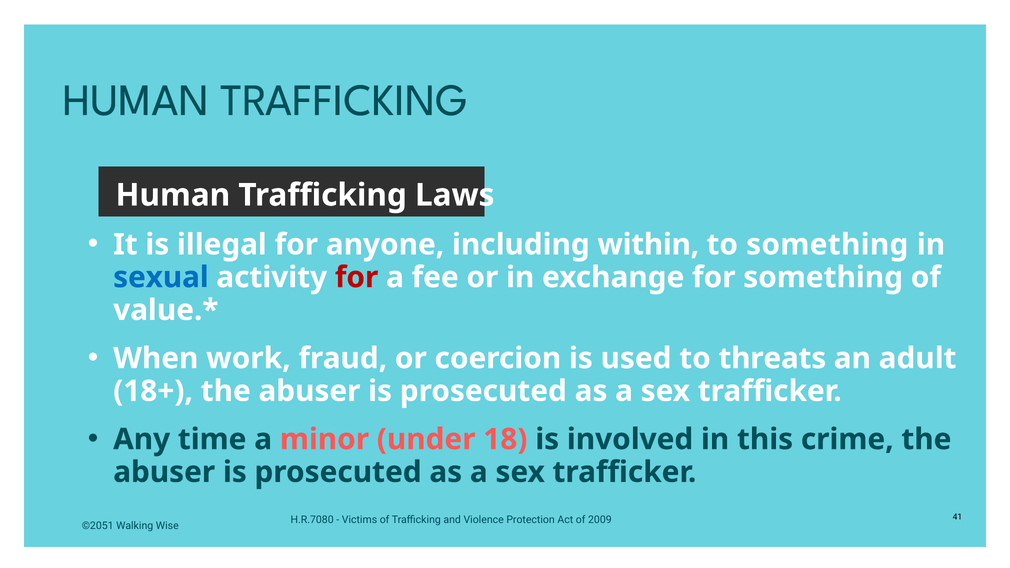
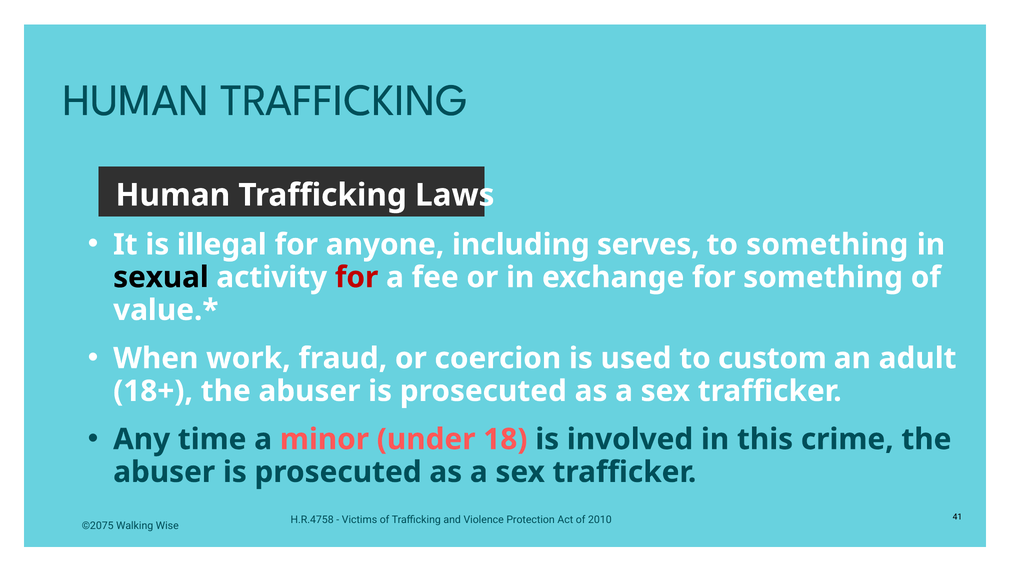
within: within -> serves (648, 245)
sexual colour: blue -> black (161, 277)
threats: threats -> custom (772, 358)
H.R.7080: H.R.7080 -> H.R.4758 (312, 520)
2009: 2009 -> 2010 (600, 520)
©2051: ©2051 -> ©2075 (98, 526)
